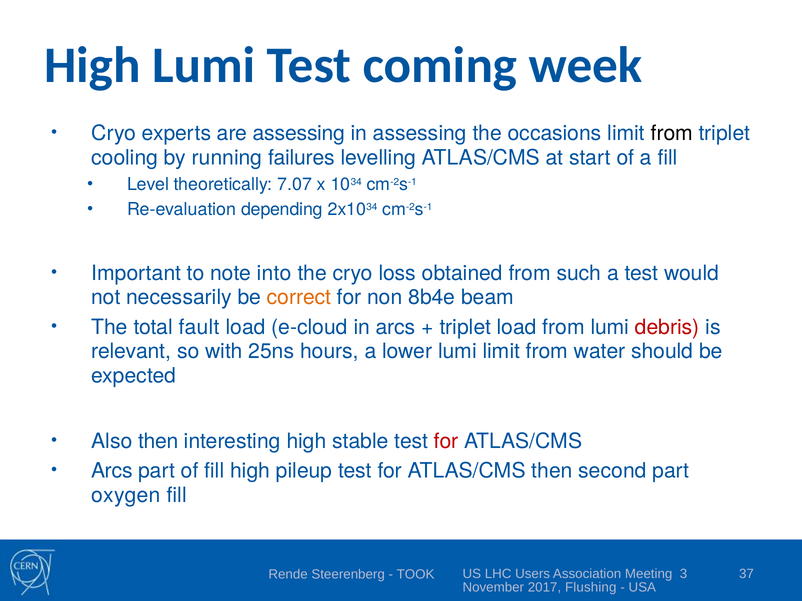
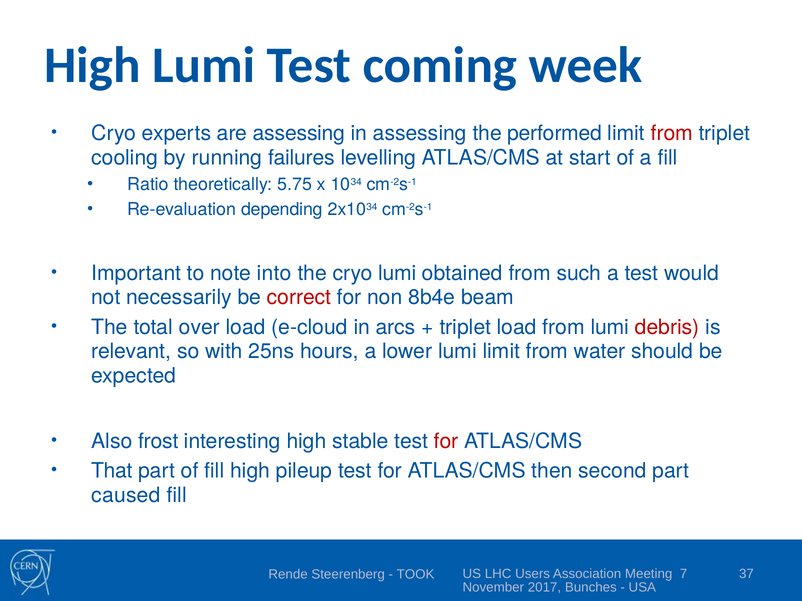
occasions: occasions -> performed (555, 133)
from colour: black -> red (672, 133)
Level: Level -> Ratio (148, 185)
7.07: 7.07 -> 5.75 (295, 185)
cryo loss: loss -> lumi (397, 273)
correct colour: orange -> red (299, 298)
fault: fault -> over (199, 327)
Also then: then -> frost (158, 442)
Arcs: Arcs -> That (112, 471)
oxygen: oxygen -> caused (126, 496)
3: 3 -> 7 (684, 574)
Flushing: Flushing -> Bunches (591, 588)
